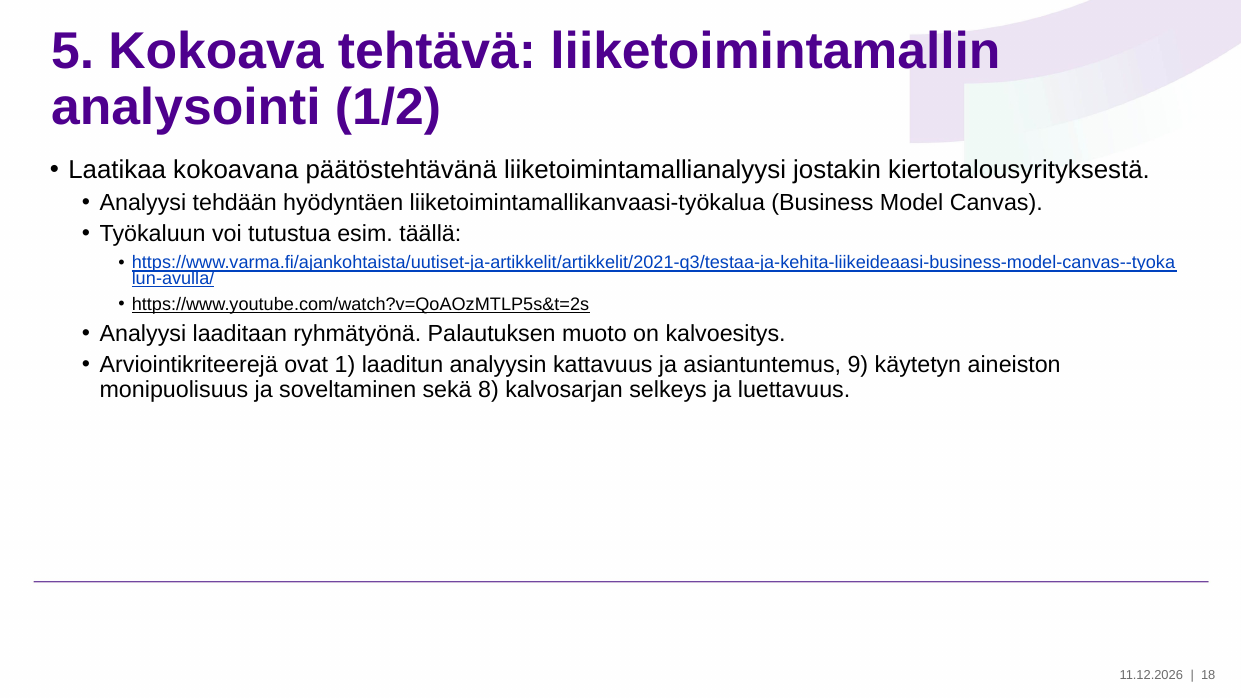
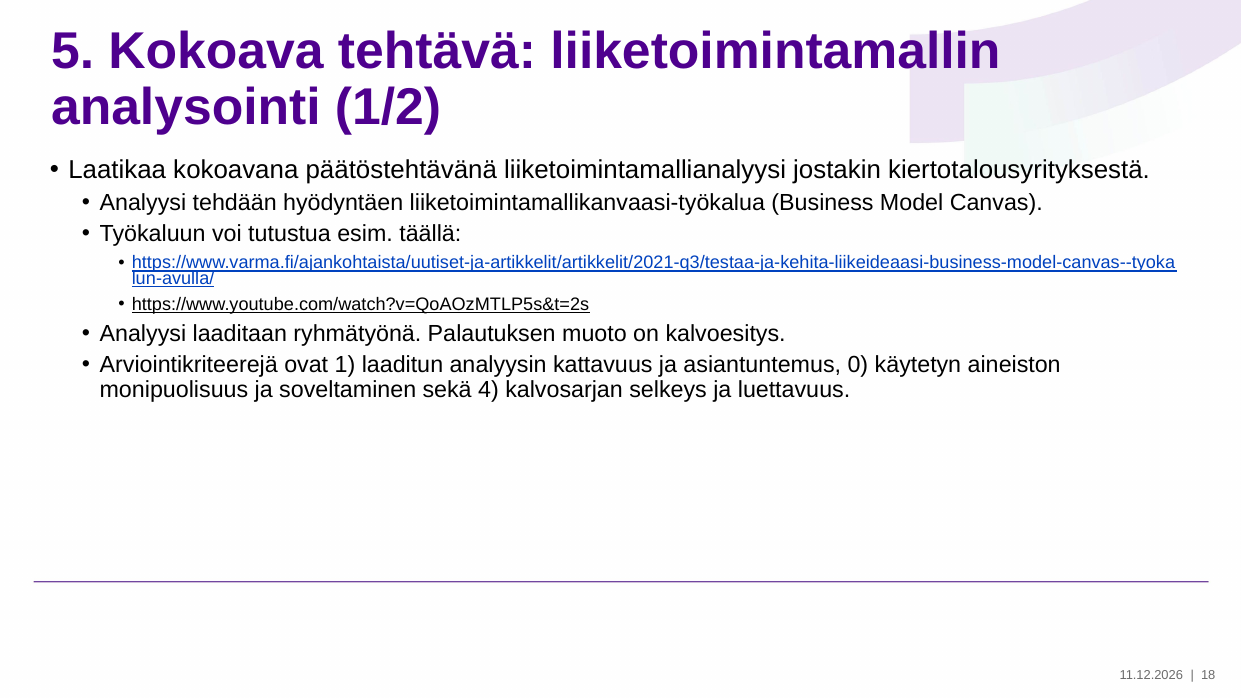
9: 9 -> 0 (858, 365)
8: 8 -> 4 (488, 390)
